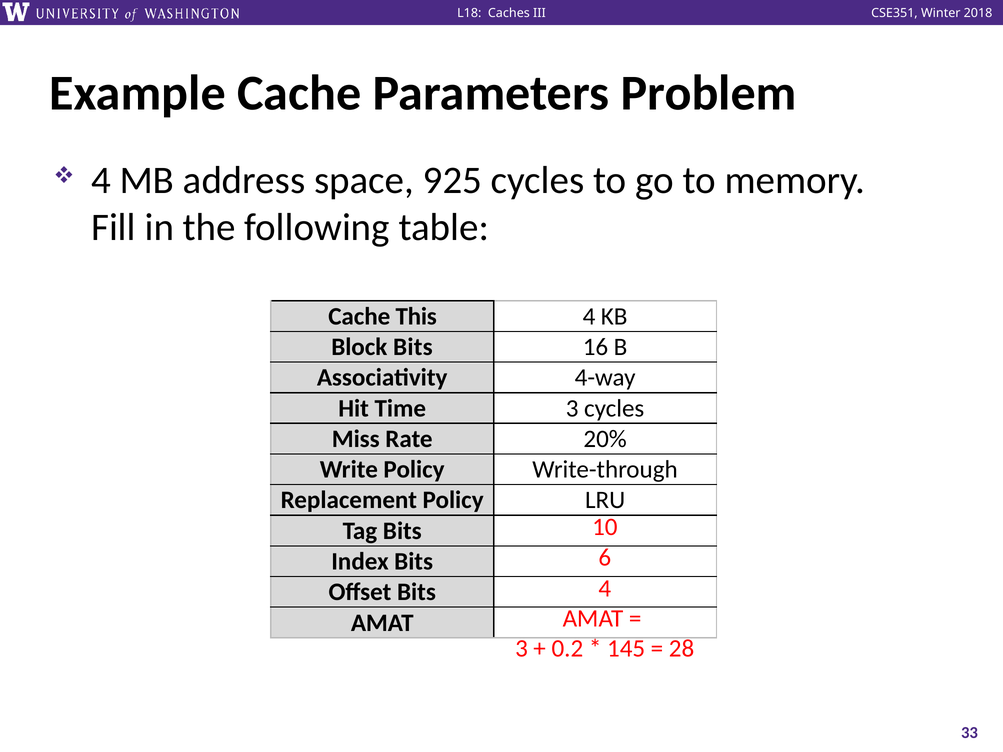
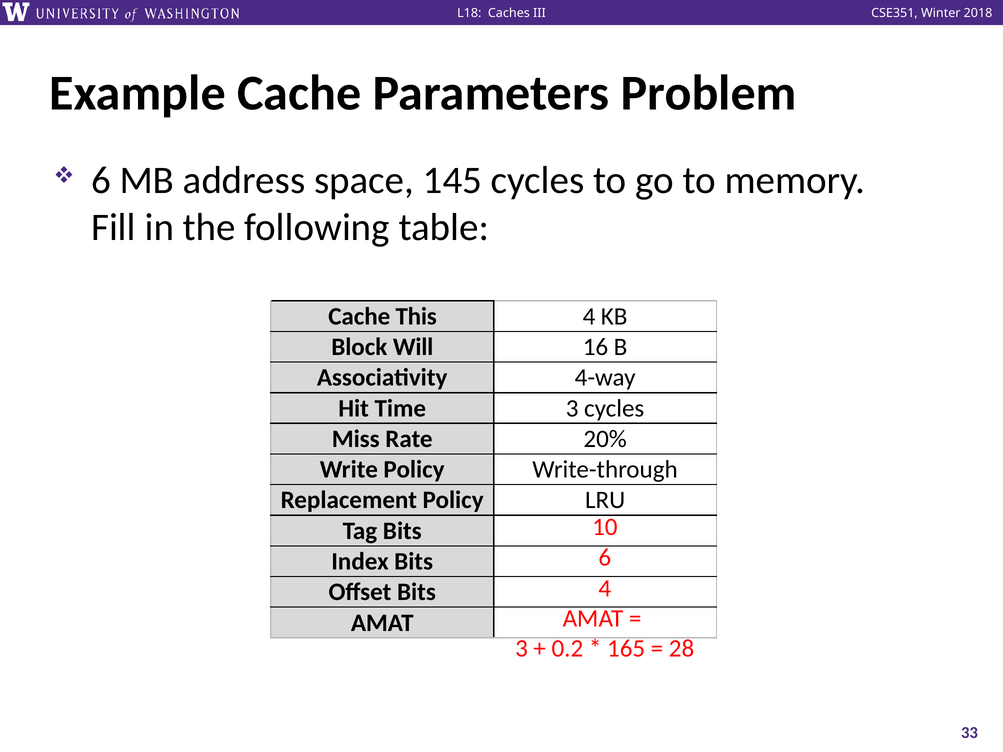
4: 4 -> 6 (101, 181)
925: 925 -> 145 (452, 181)
Block Bits: Bits -> Will (413, 347)
145: 145 -> 165 (626, 649)
